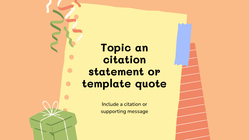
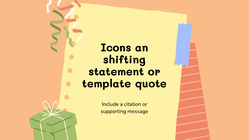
Topic: Topic -> Icons (116, 48)
citation: citation -> shifting (124, 60)
